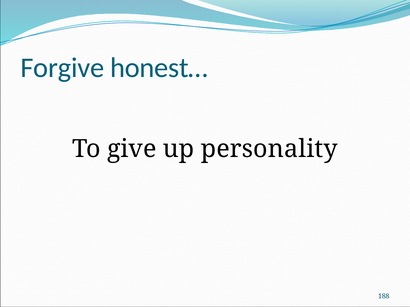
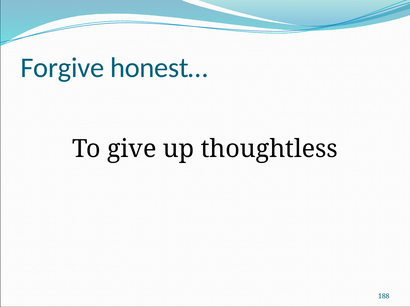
personality: personality -> thoughtless (269, 149)
